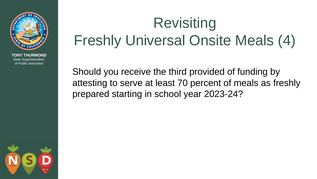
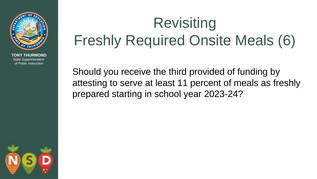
Universal: Universal -> Required (155, 40)
4: 4 -> 6 (287, 40)
70: 70 -> 11 (183, 83)
